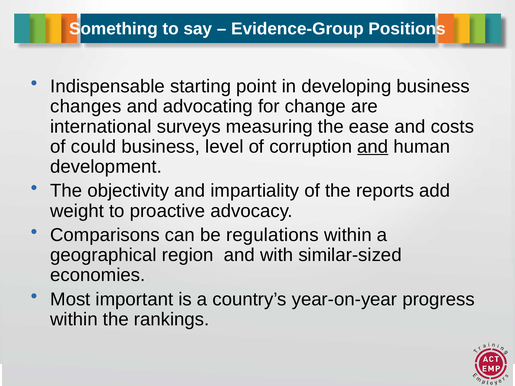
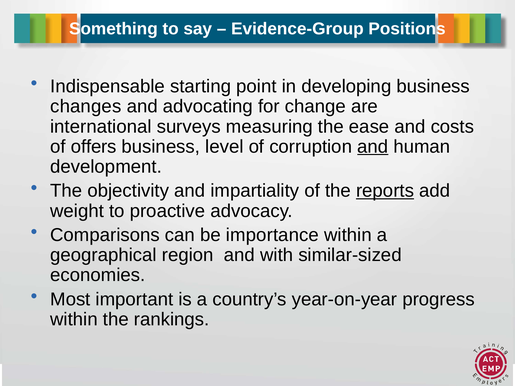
could: could -> offers (94, 147)
reports underline: none -> present (385, 191)
regulations: regulations -> importance (272, 235)
